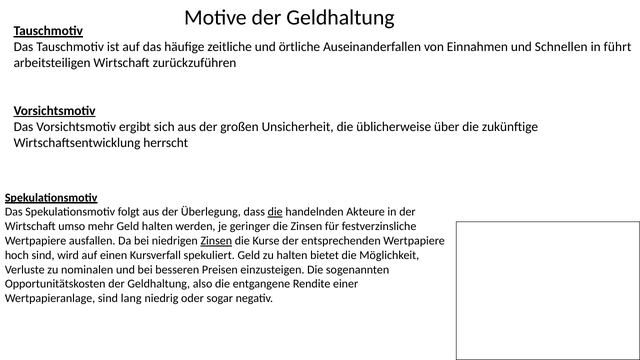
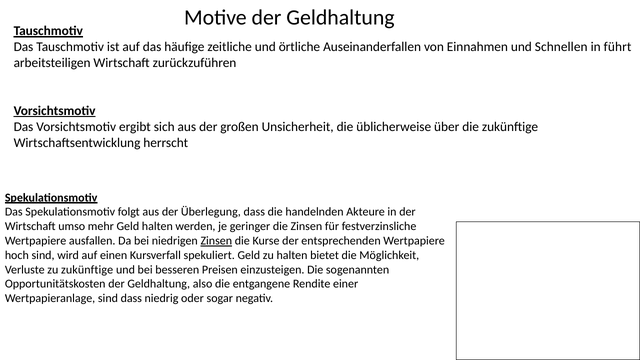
die underline: present -> none (275, 212)
zu nominalen: nominalen -> zukünftige (87, 270)
sind lang: lang -> dass (131, 298)
